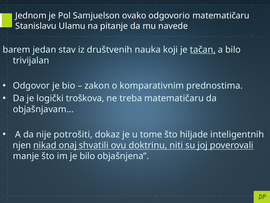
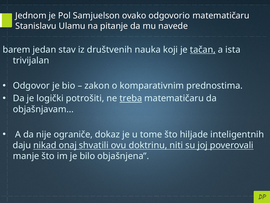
a bilo: bilo -> ista (233, 50)
troškova: troškova -> potrošiti (85, 98)
treba underline: none -> present (131, 98)
potrošiti: potrošiti -> ograniče (73, 134)
njen: njen -> daju (22, 145)
